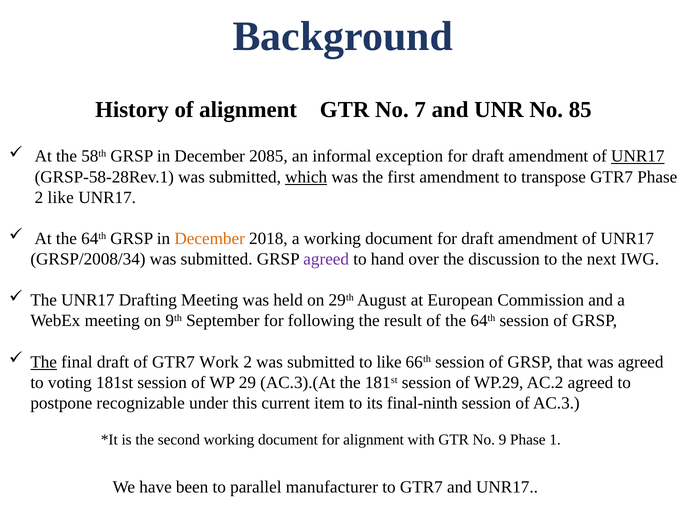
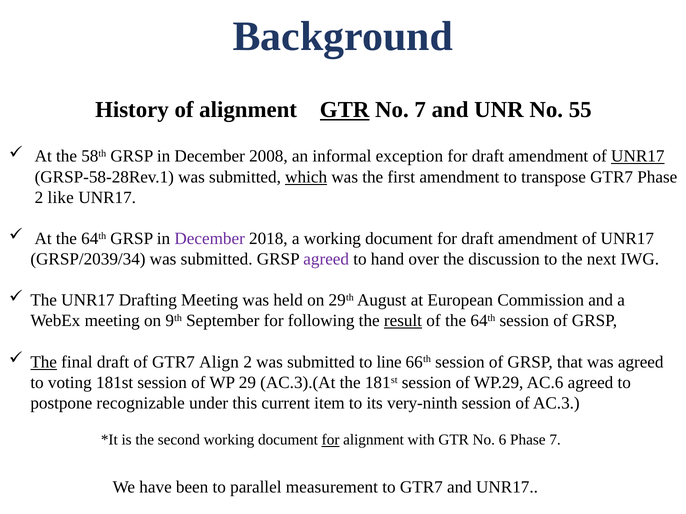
GTR underline: none -> present (345, 110)
85: 85 -> 55 (580, 110)
2085: 2085 -> 2008 (268, 156)
December colour: orange -> purple (210, 239)
GRSP/2008/34: GRSP/2008/34 -> GRSP/2039/34 (88, 259)
result underline: none -> present (403, 321)
Work: Work -> Align (219, 362)
to like: like -> line (389, 362)
AC.2: AC.2 -> AC.6 (545, 383)
final-ninth: final-ninth -> very-ninth (422, 403)
for underline: none -> present (331, 440)
9: 9 -> 6 (503, 440)
Phase 1: 1 -> 7 (555, 440)
manufacturer: manufacturer -> measurement (332, 488)
